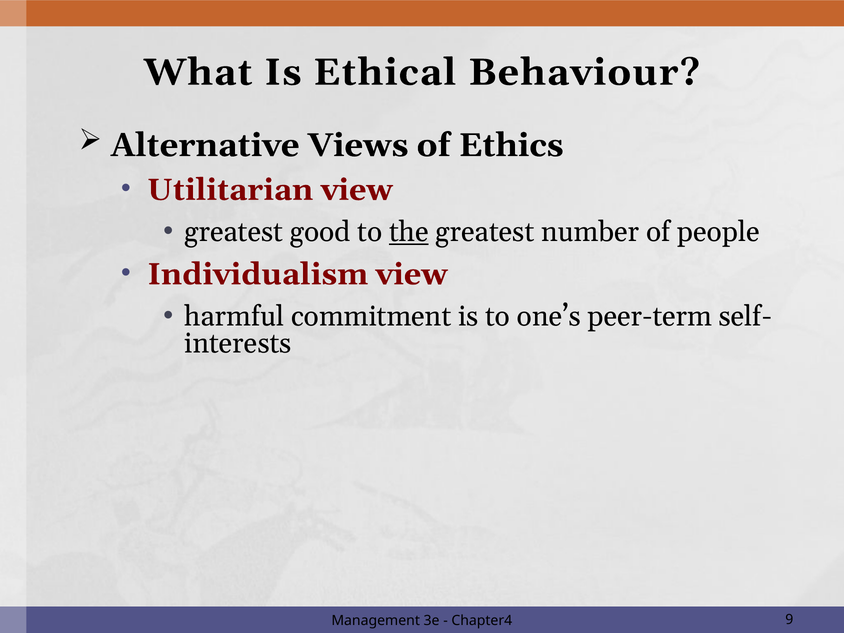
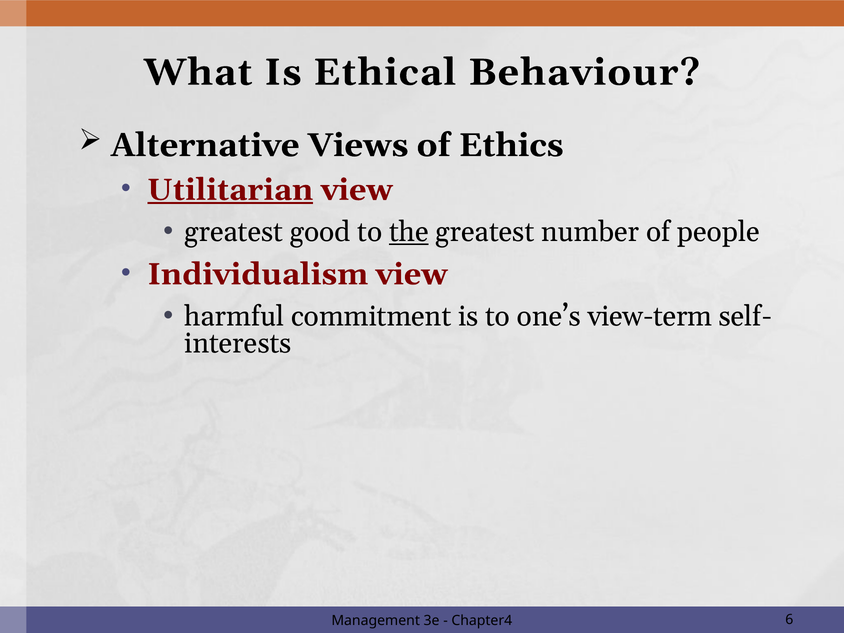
Utilitarian underline: none -> present (230, 190)
peer-term: peer-term -> view-term (650, 317)
9: 9 -> 6 (789, 620)
